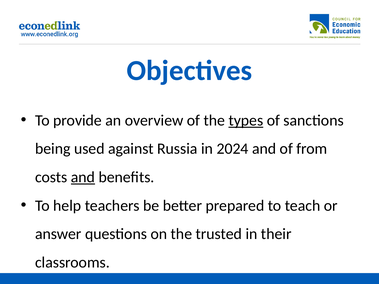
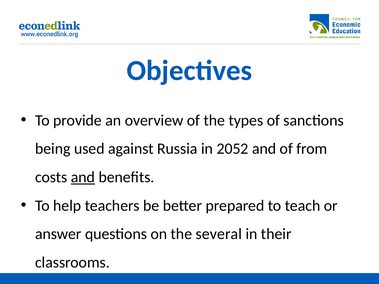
types underline: present -> none (246, 120)
2024: 2024 -> 2052 (233, 149)
trusted: trusted -> several (219, 234)
